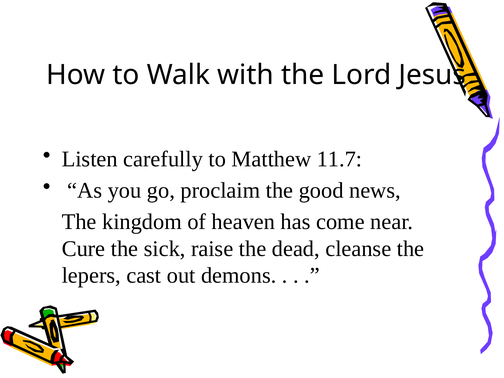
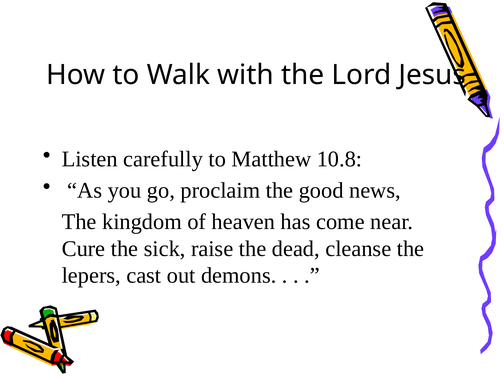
11.7: 11.7 -> 10.8 (339, 159)
